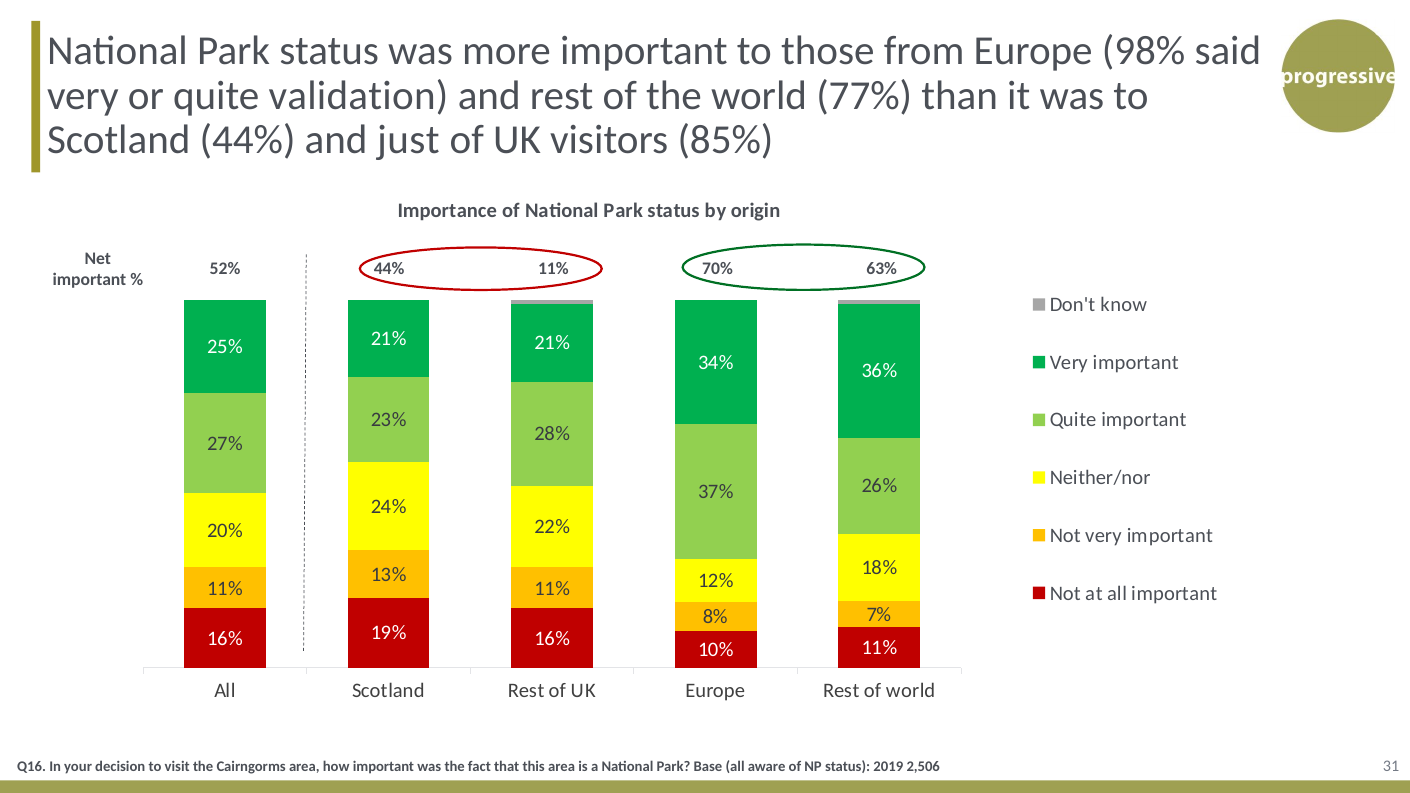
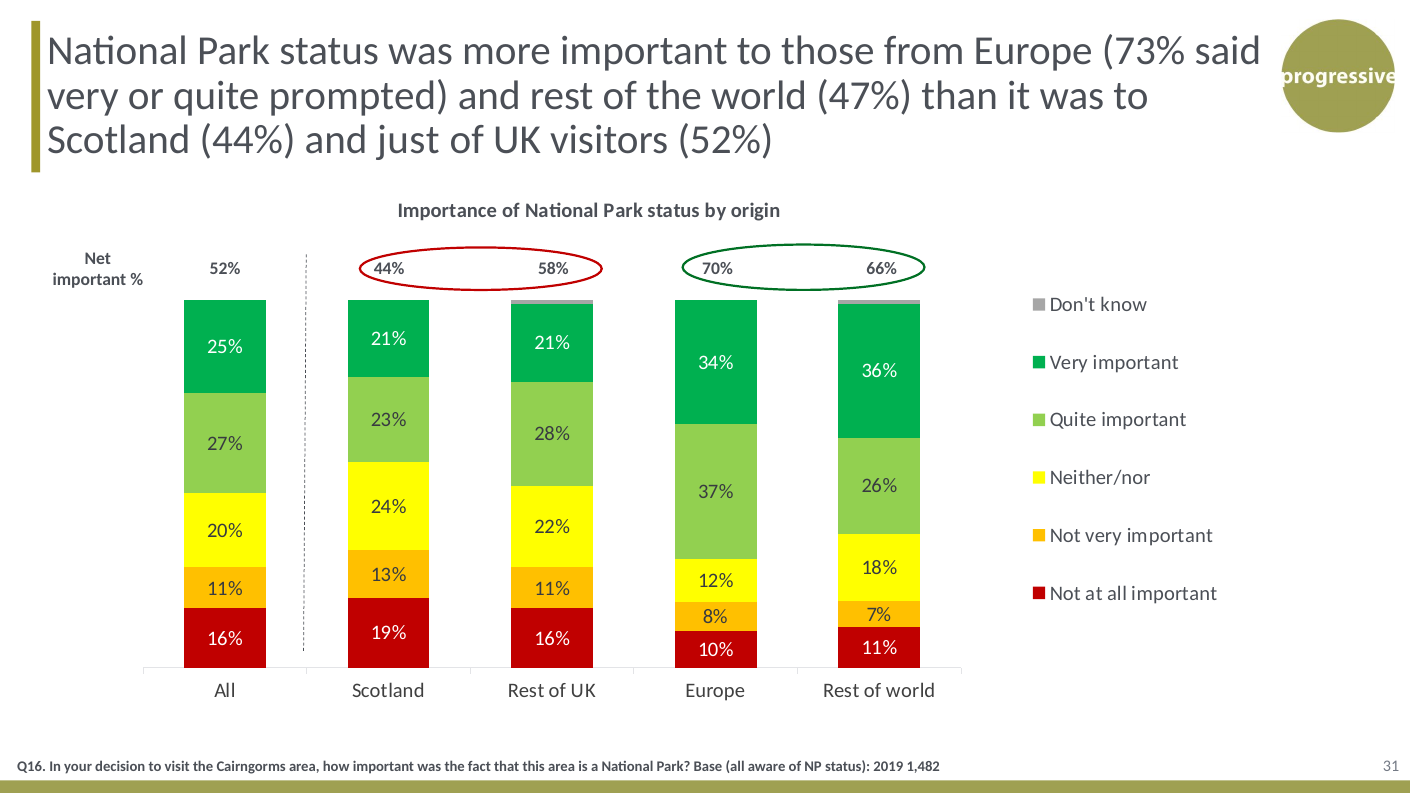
98%: 98% -> 73% (1144, 51)
validation: validation -> prompted (359, 96)
77%: 77% -> 47% (864, 96)
visitors 85%: 85% -> 52% (725, 140)
44% 11%: 11% -> 58% (553, 269)
63%: 63% -> 66% (882, 269)
2,506: 2,506 -> 1,482 (923, 767)
